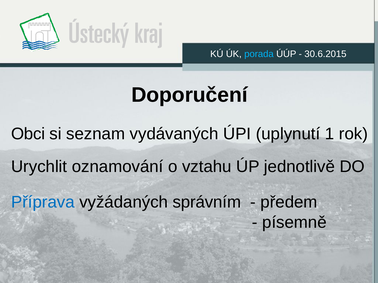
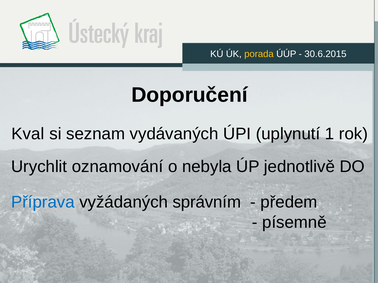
porada colour: light blue -> yellow (259, 54)
Obci: Obci -> Kval (28, 134)
vztahu: vztahu -> nebyla (207, 167)
